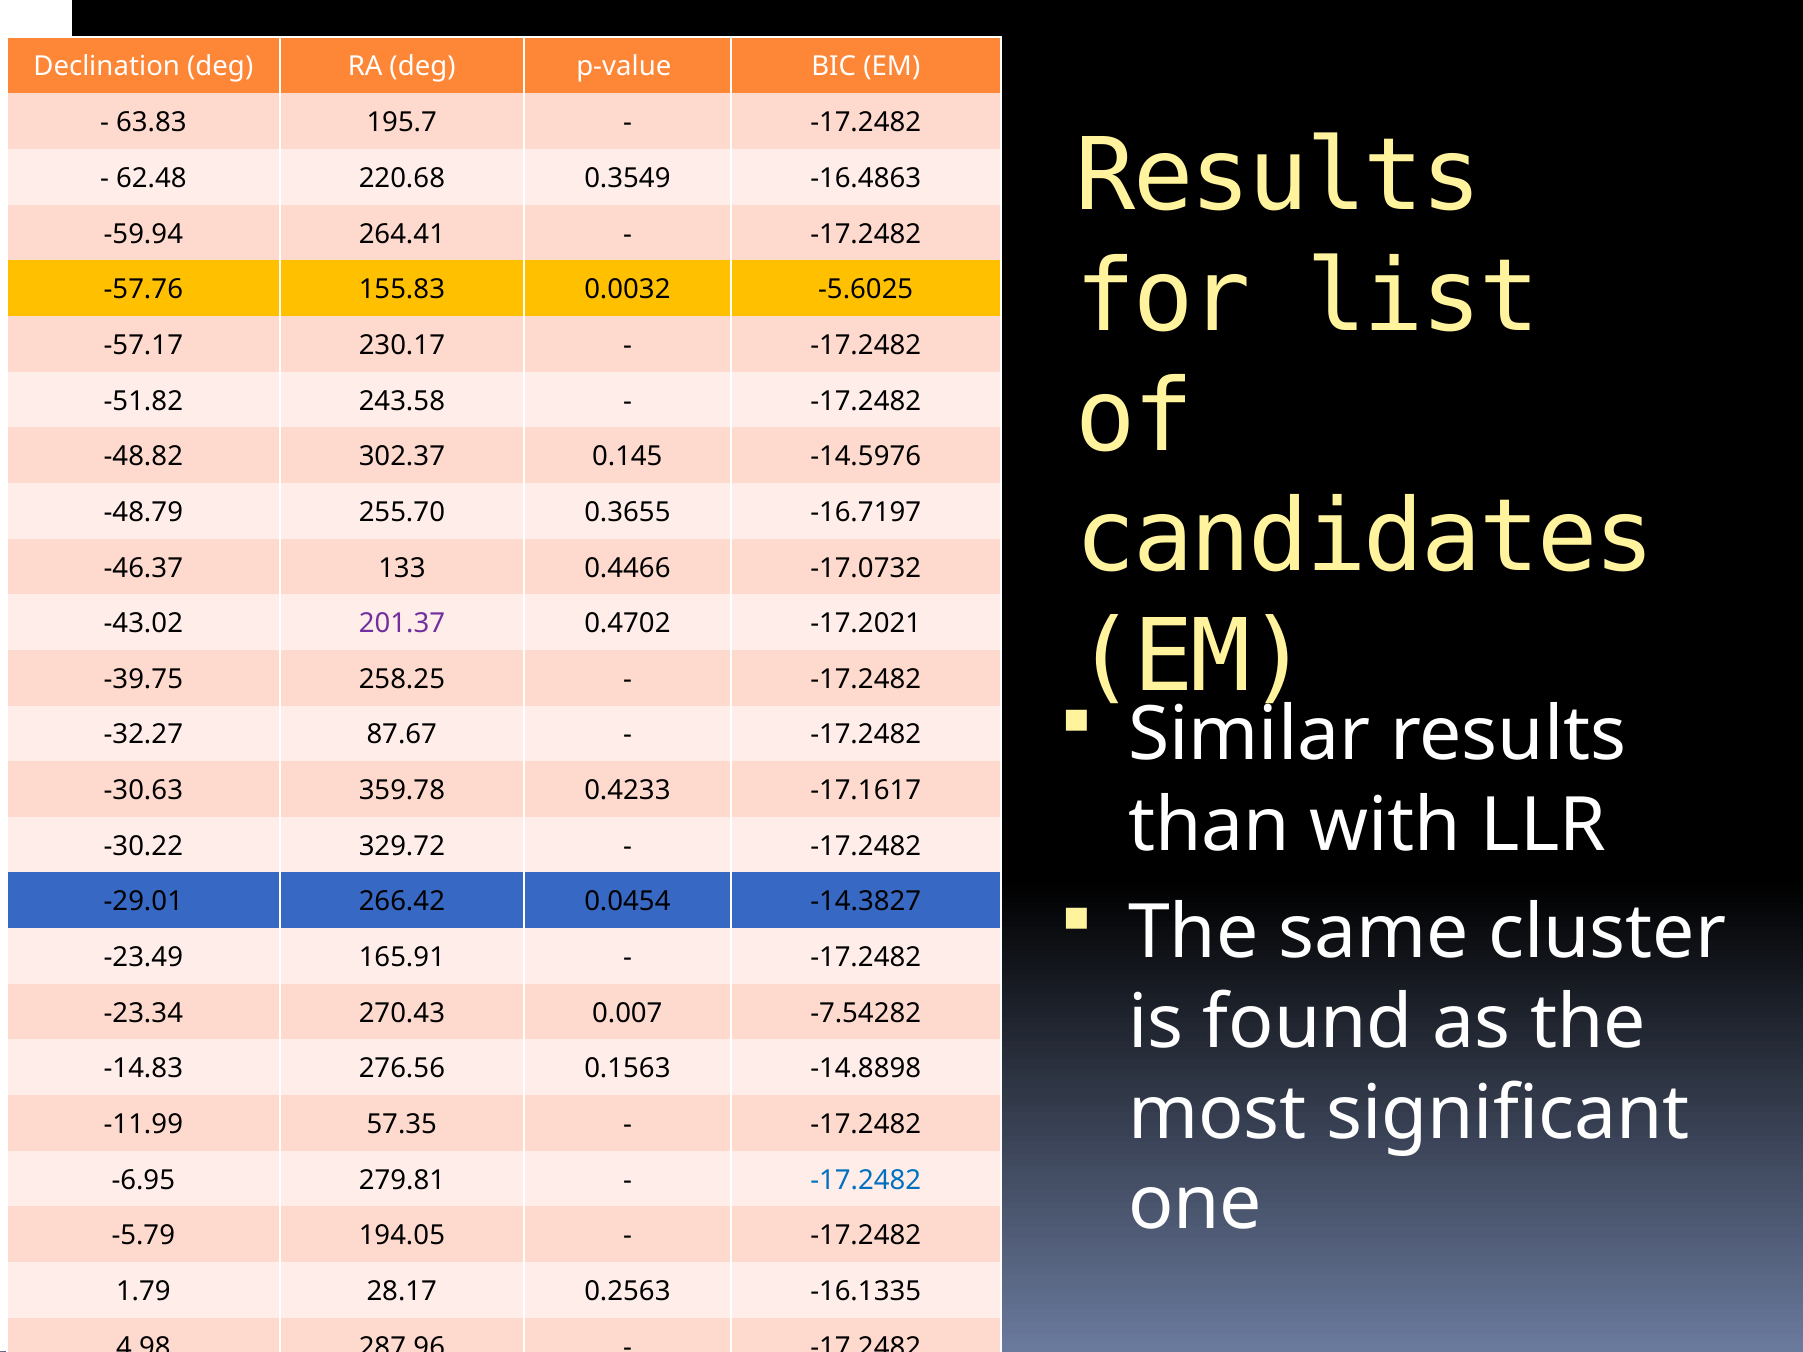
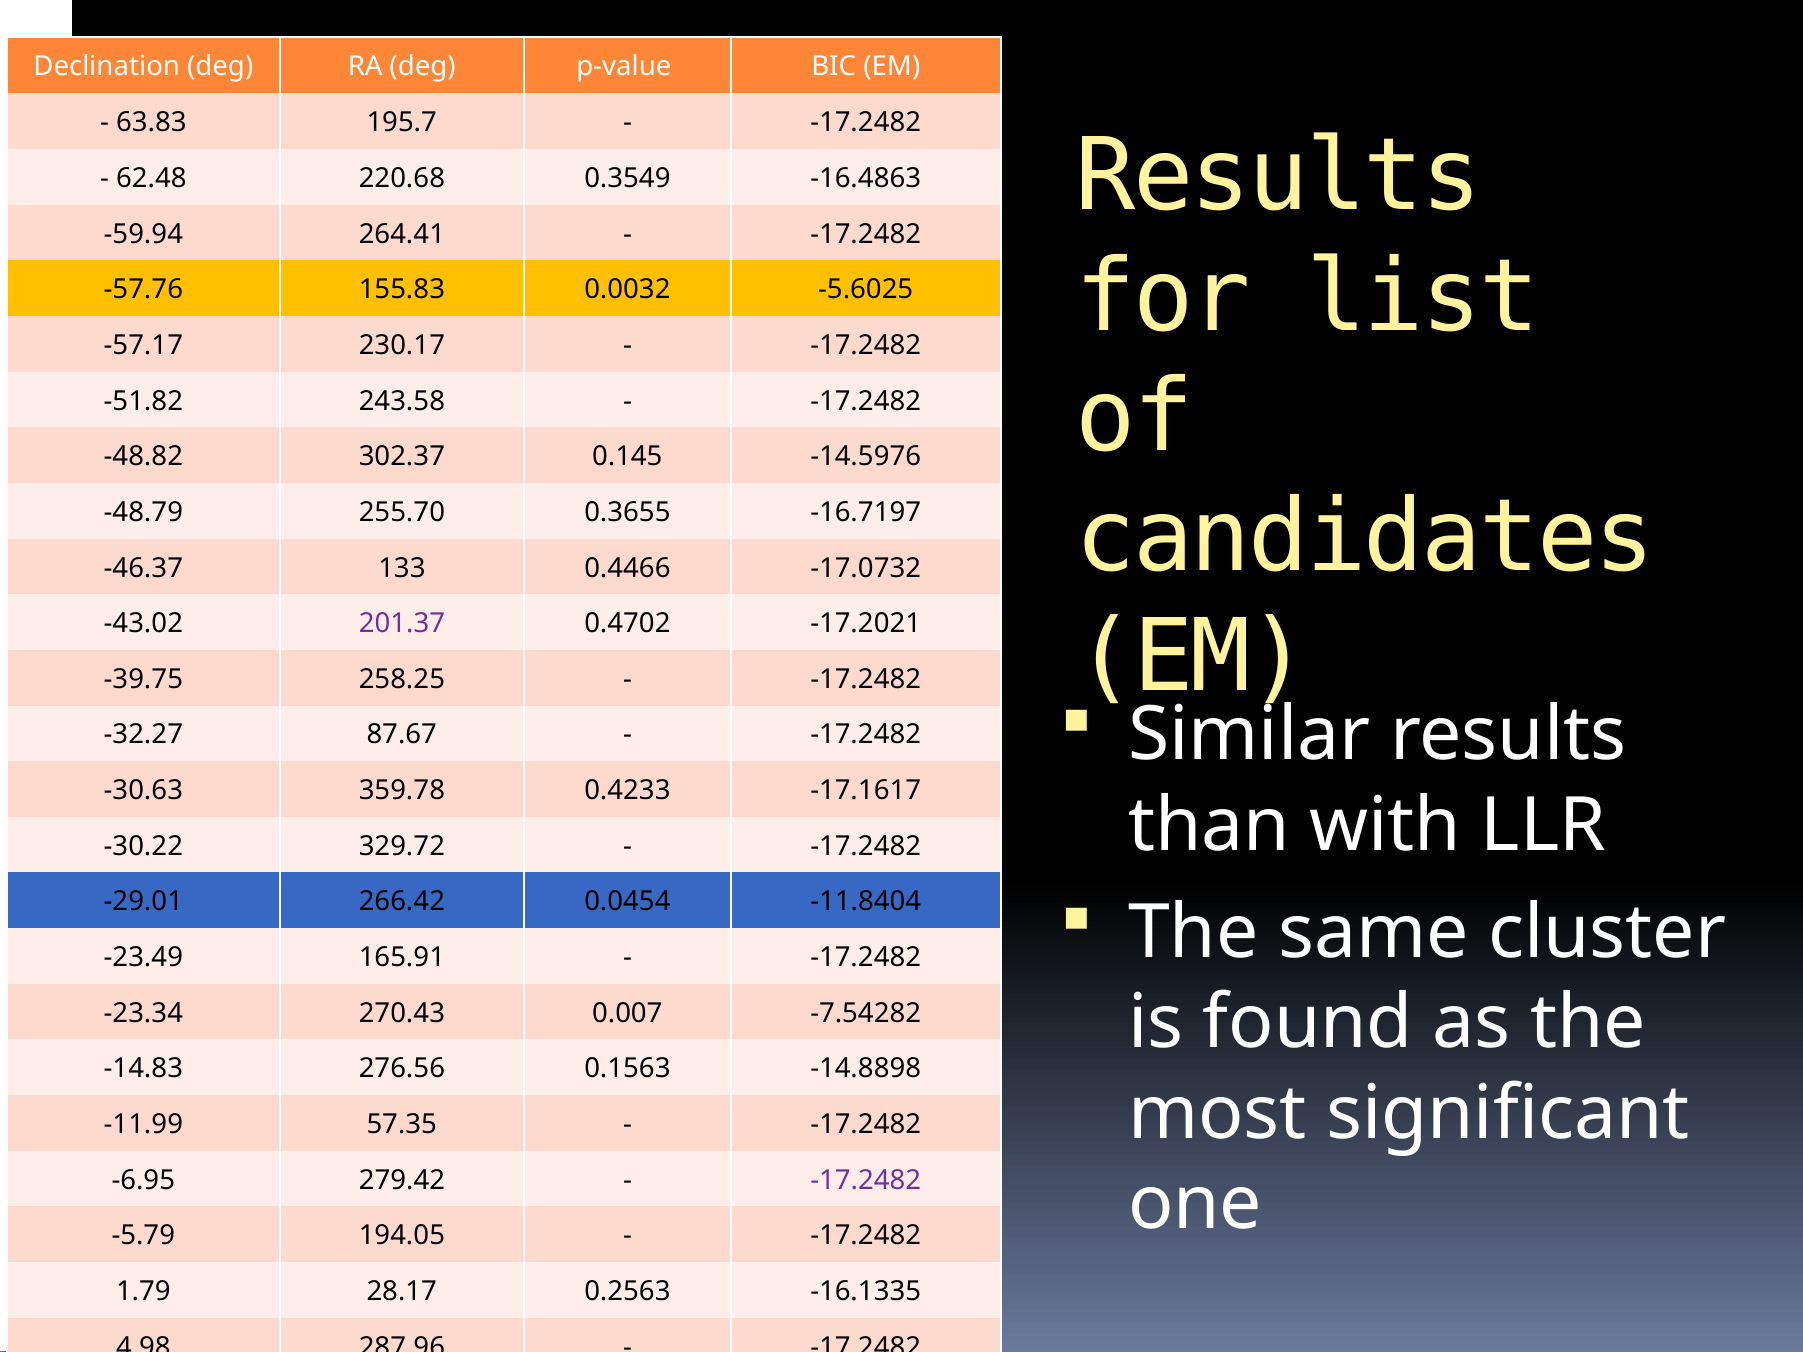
-14.3827: -14.3827 -> -11.8404 (866, 902)
279.81: 279.81 -> 279.42 (402, 1180)
-17.2482 colour: blue -> purple (866, 1180)
